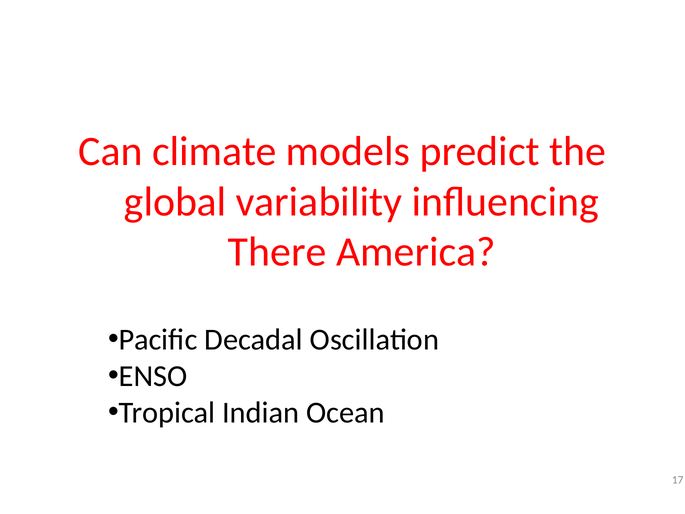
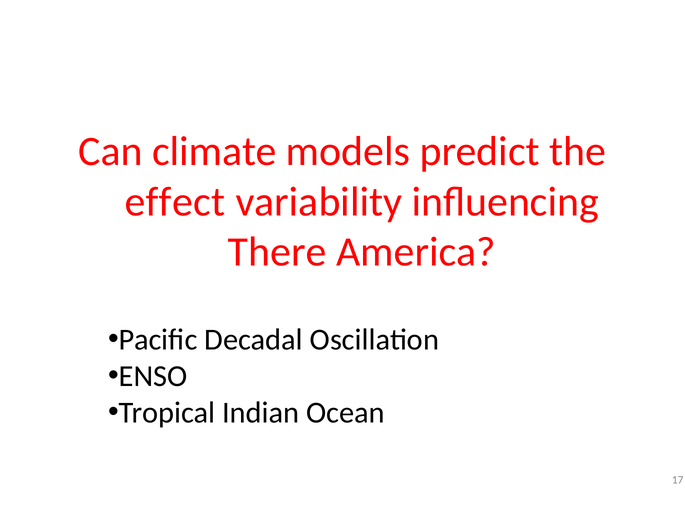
global: global -> effect (175, 202)
